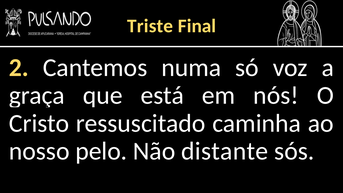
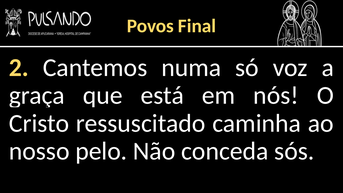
Triste: Triste -> Povos (150, 26)
distante: distante -> conceda (225, 151)
